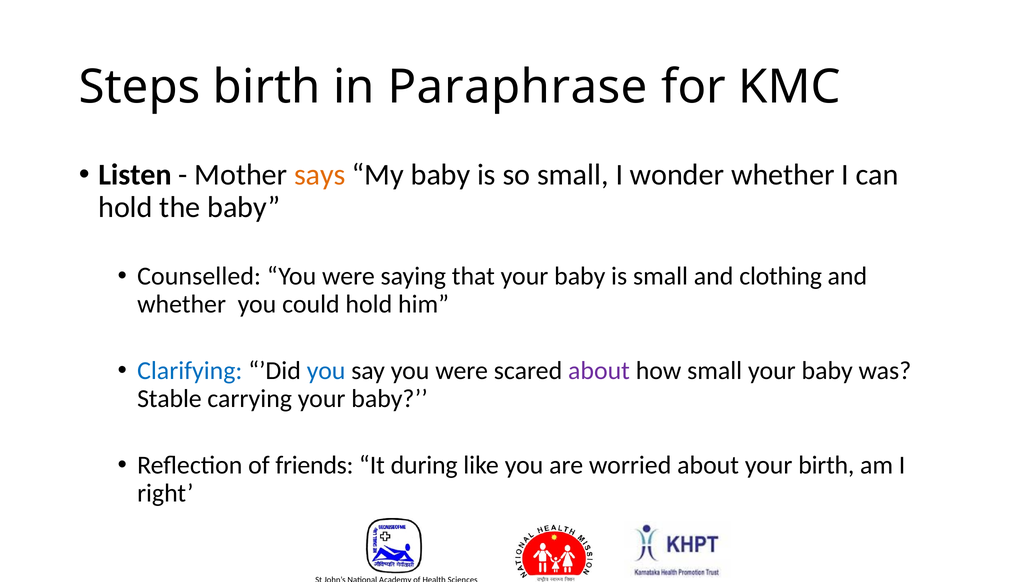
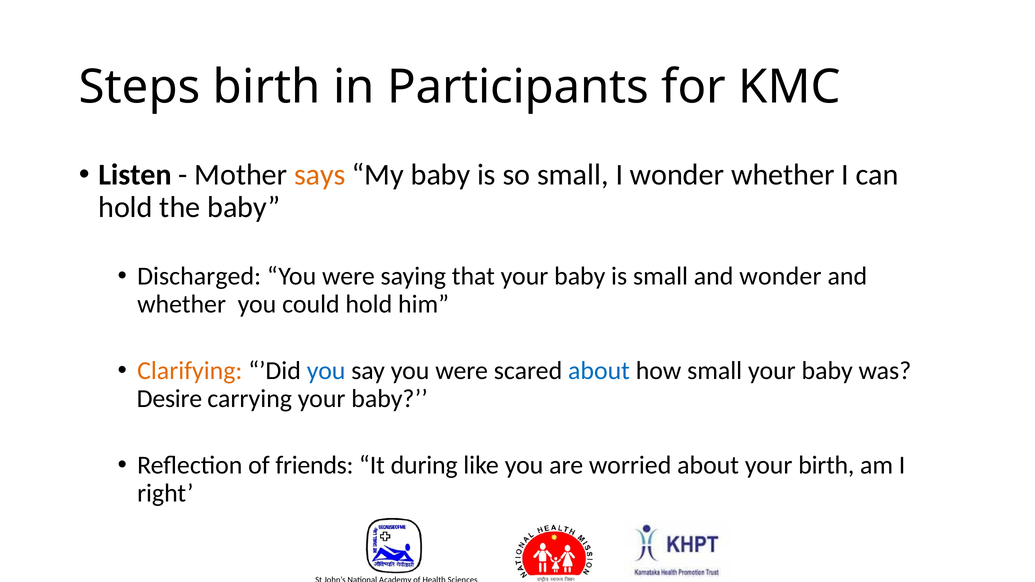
Paraphrase: Paraphrase -> Participants (518, 87)
Counselled: Counselled -> Discharged (199, 276)
and clothing: clothing -> wonder (780, 276)
Clarifying colour: blue -> orange (190, 371)
about colour: purple -> blue (599, 371)
Stable: Stable -> Desire (169, 399)
